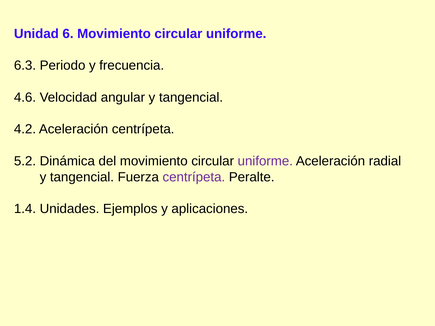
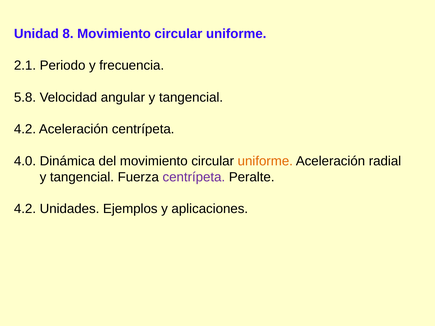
6: 6 -> 8 (68, 34)
6.3: 6.3 -> 2.1 (25, 66)
4.6: 4.6 -> 5.8 (25, 97)
5.2: 5.2 -> 4.0 (25, 161)
uniforme colour: purple -> orange (265, 161)
1.4: 1.4 -> 4.2 (25, 209)
